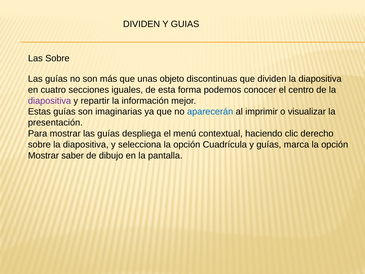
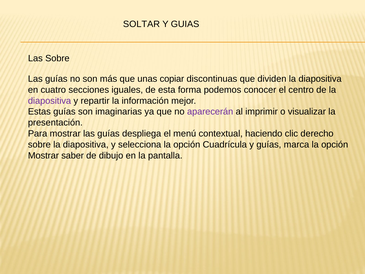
DIVIDEN: DIVIDEN -> SOLTAR (141, 24)
objeto: objeto -> copiar (172, 79)
aparecerán colour: blue -> purple (210, 112)
